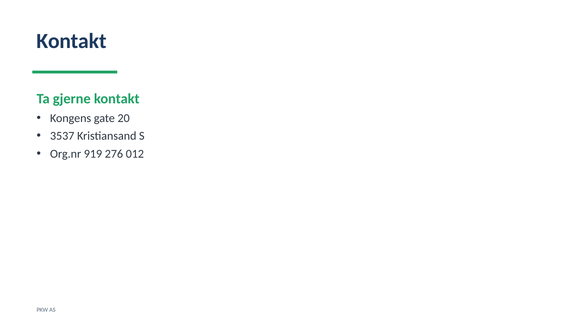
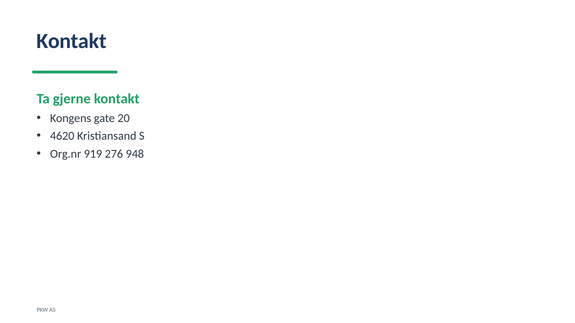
3537: 3537 -> 4620 (62, 136)
012: 012 -> 948 (135, 154)
